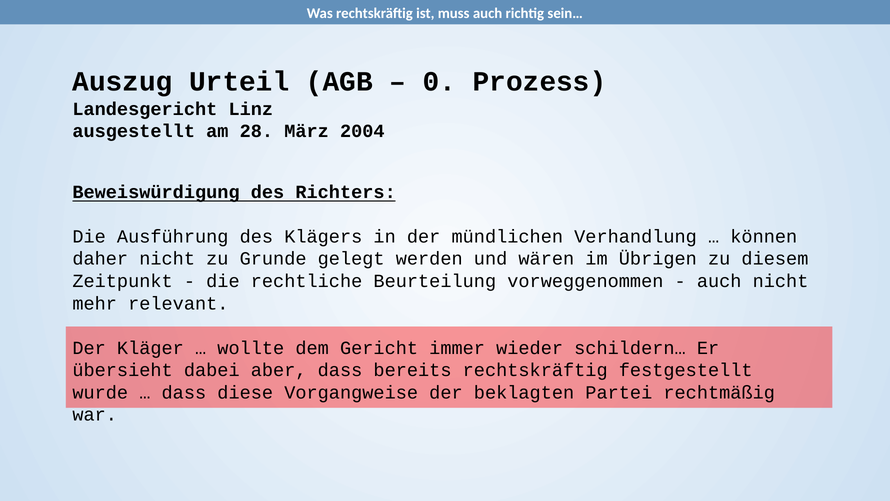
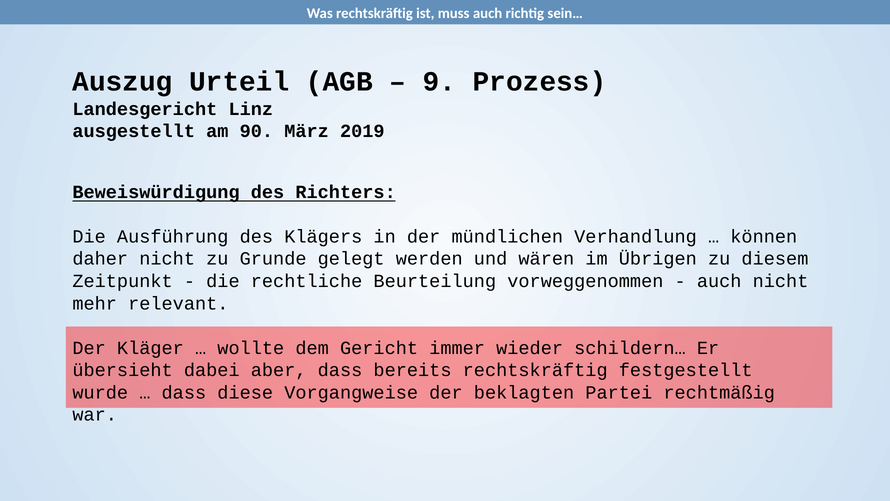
0: 0 -> 9 (439, 82)
28: 28 -> 90 (256, 131)
2004: 2004 -> 2019 (362, 131)
